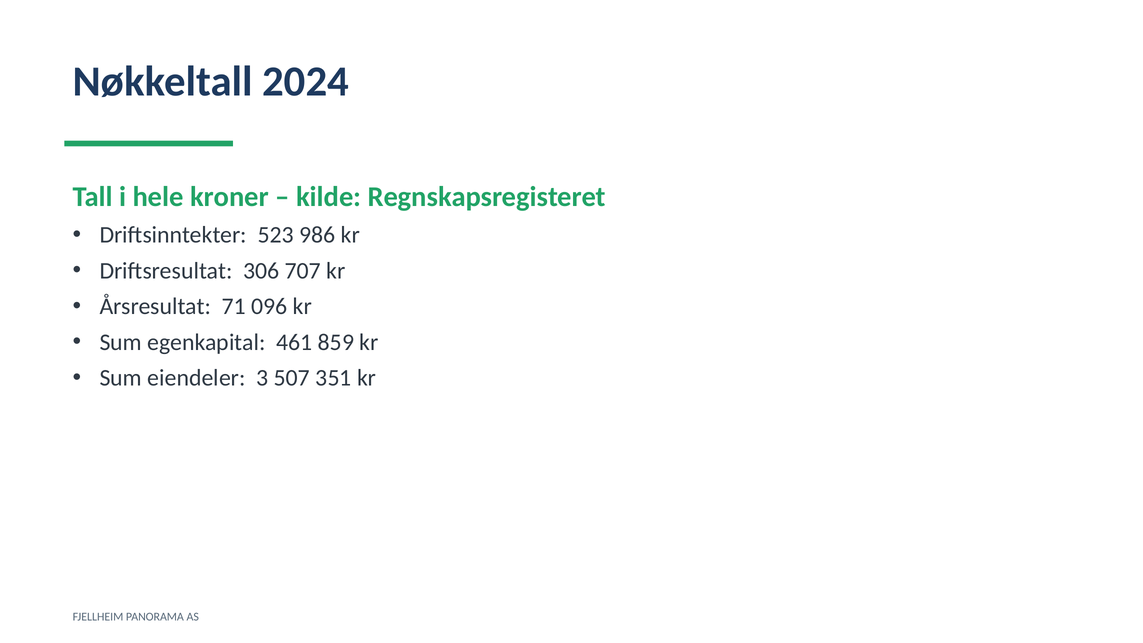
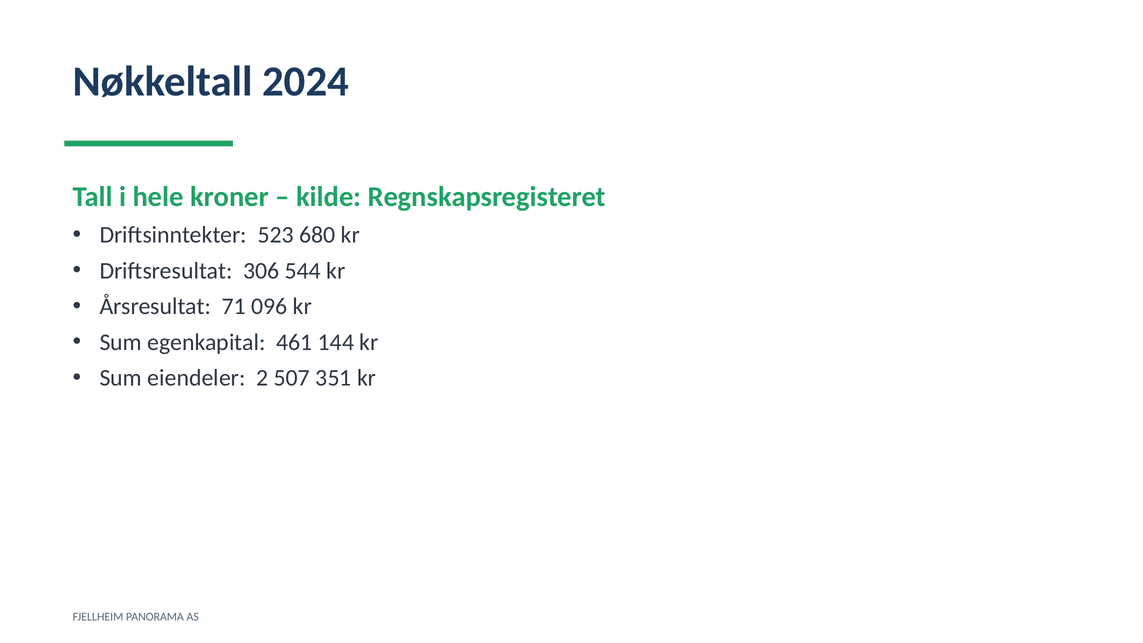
986: 986 -> 680 (317, 235)
707: 707 -> 544 (303, 271)
859: 859 -> 144 (336, 342)
3: 3 -> 2 (262, 378)
